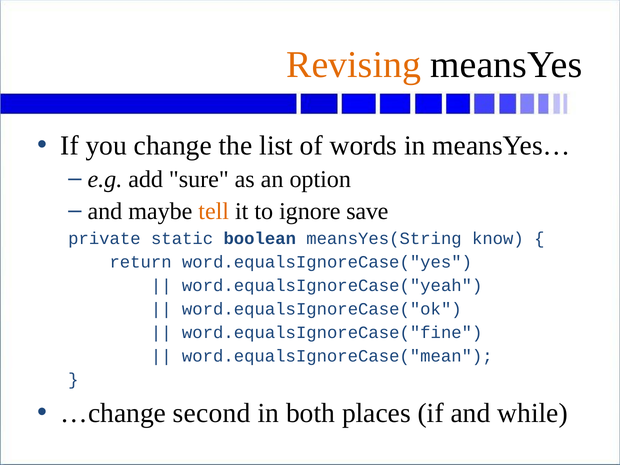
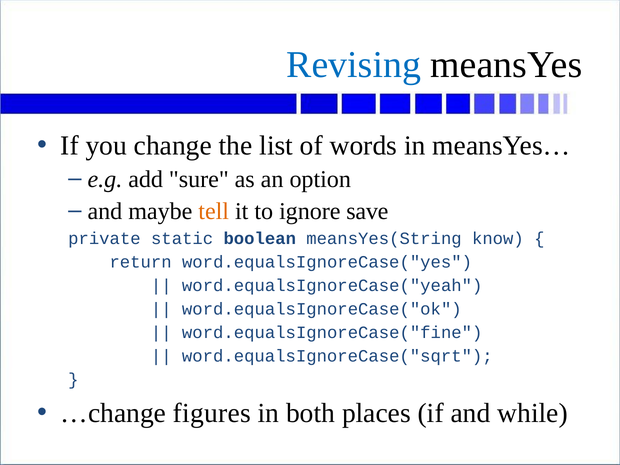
Revising colour: orange -> blue (354, 65)
word.equalsIgnoreCase("mean: word.equalsIgnoreCase("mean -> word.equalsIgnoreCase("sqrt (337, 356)
second: second -> figures (212, 413)
